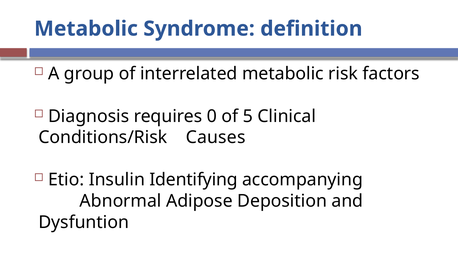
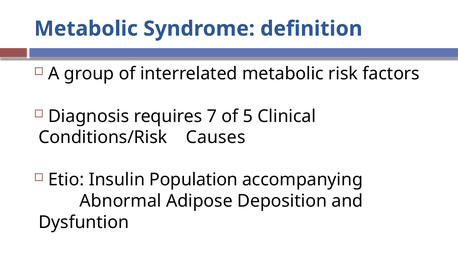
0: 0 -> 7 (212, 116)
Identifying: Identifying -> Population (194, 180)
